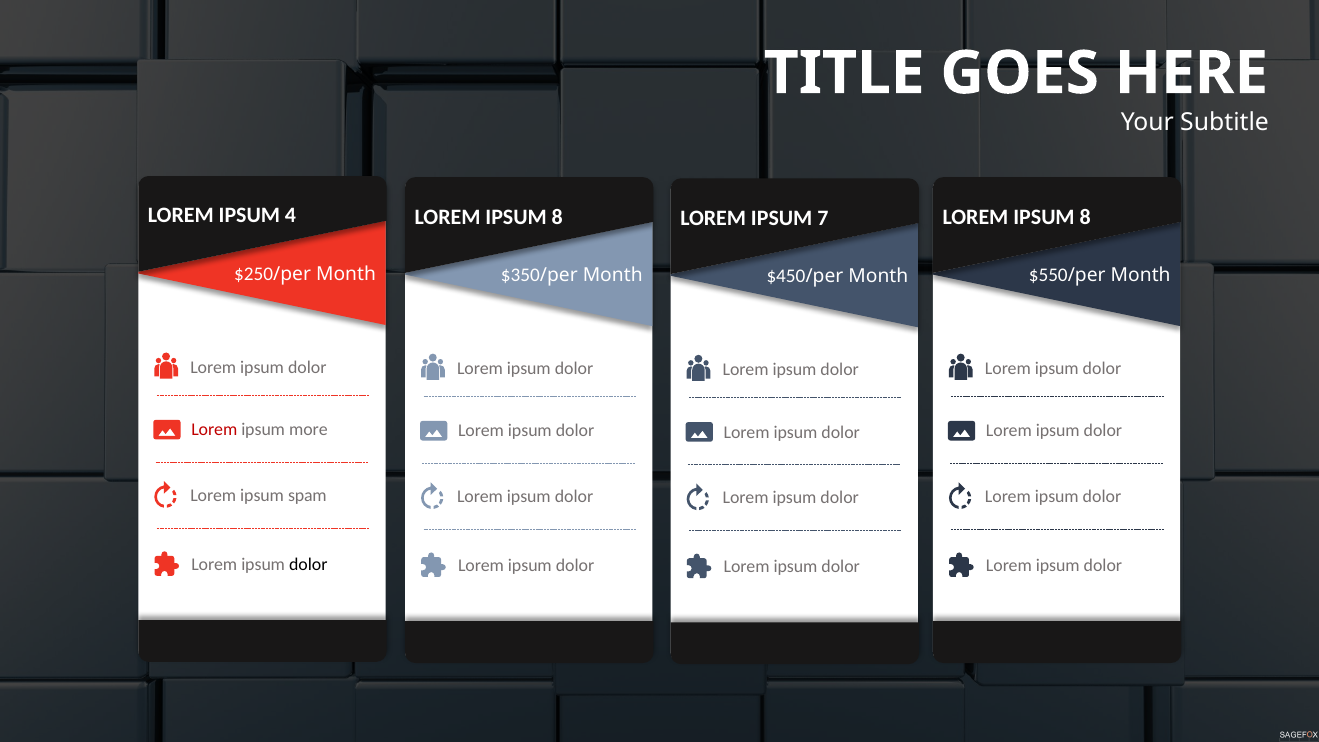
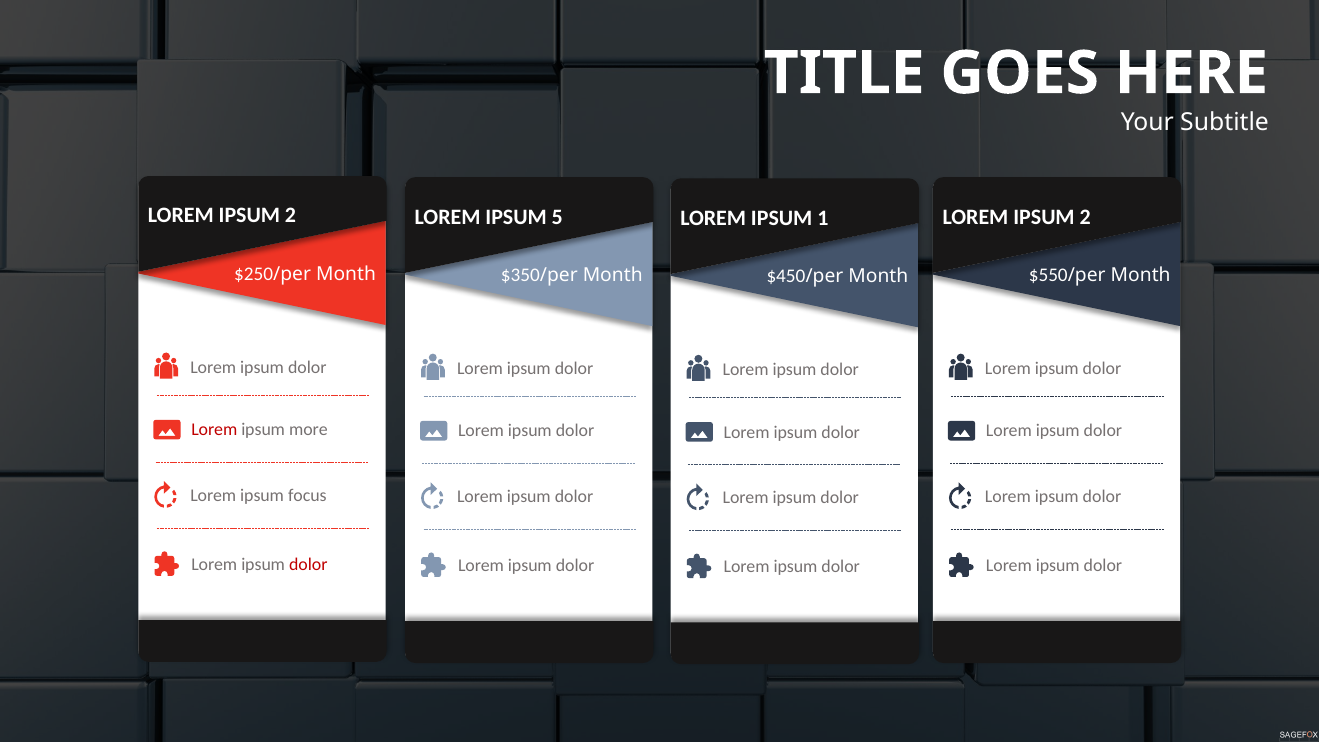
4: 4 -> 2 (291, 216)
8: 8 -> 5 (557, 217)
8: 8 -> 2 (1085, 217)
7: 7 -> 1 (823, 218)
spam: spam -> focus (307, 495)
dolor colour: black -> red (308, 565)
